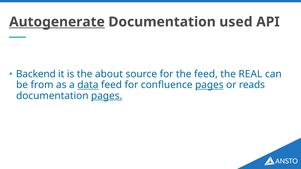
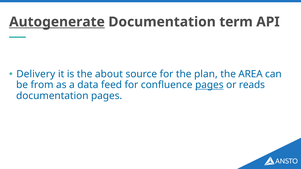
used: used -> term (236, 22)
Backend: Backend -> Delivery (36, 74)
the feed: feed -> plan (206, 74)
REAL: REAL -> AREA (251, 74)
data underline: present -> none (88, 85)
pages underline: present -> none (107, 96)
